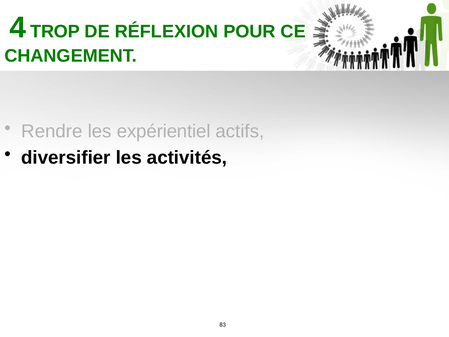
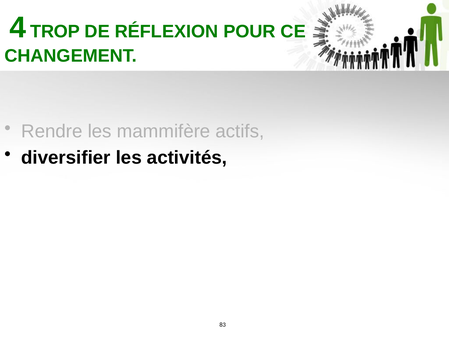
expérientiel: expérientiel -> mammifère (164, 131)
